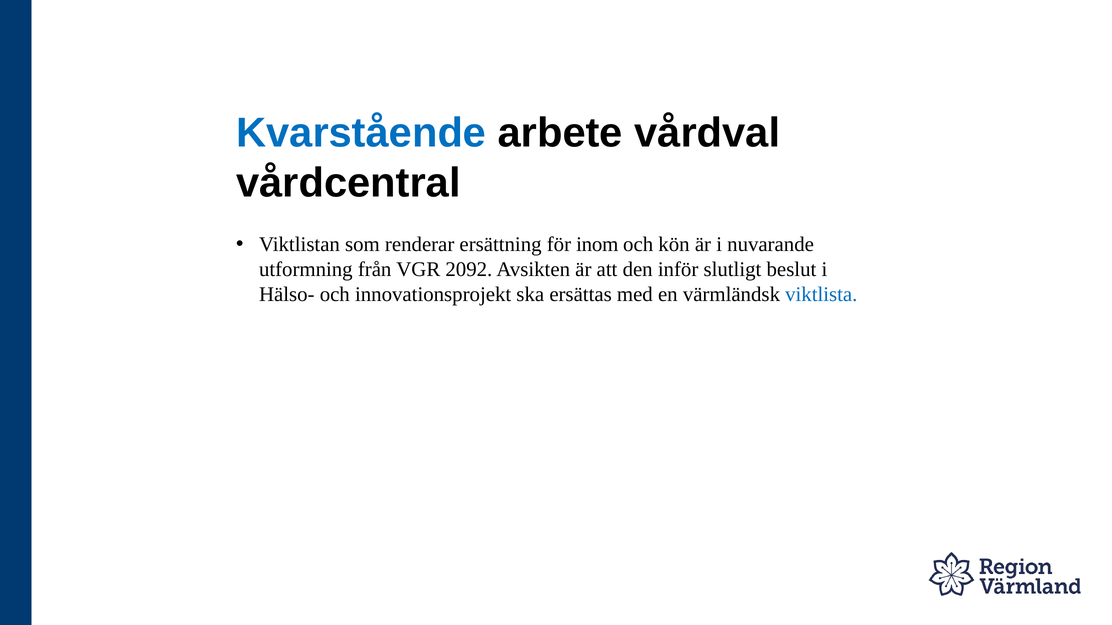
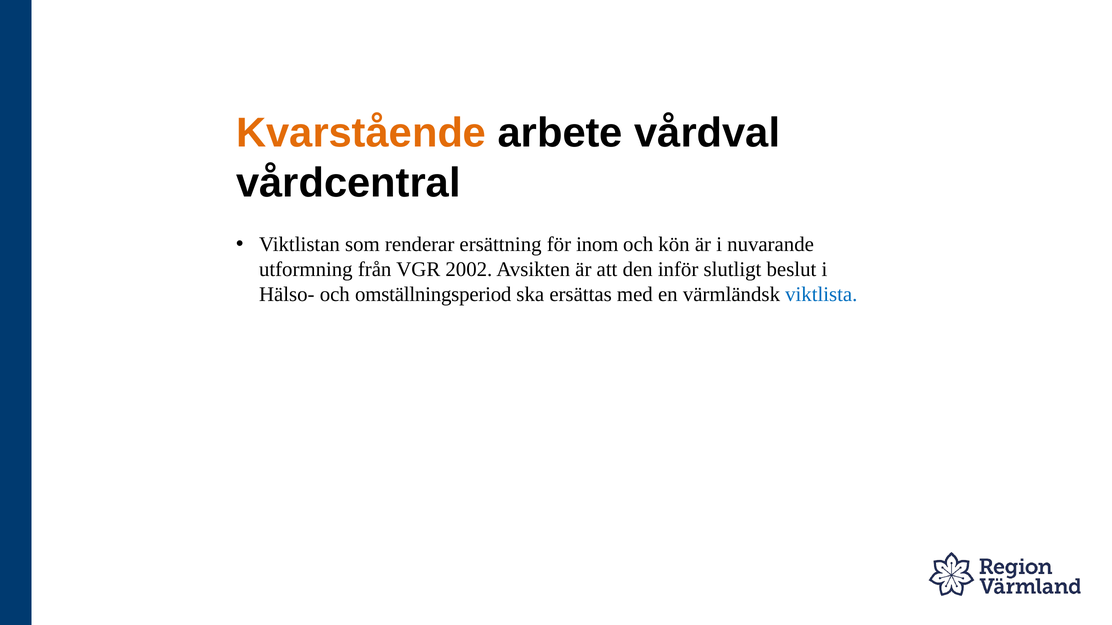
Kvarstående colour: blue -> orange (361, 133)
2092: 2092 -> 2002 (469, 270)
innovationsprojekt: innovationsprojekt -> omställningsperiod (433, 295)
